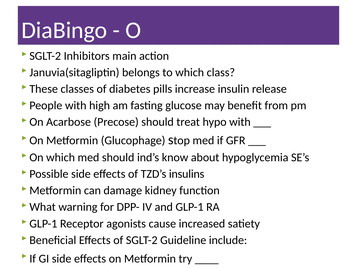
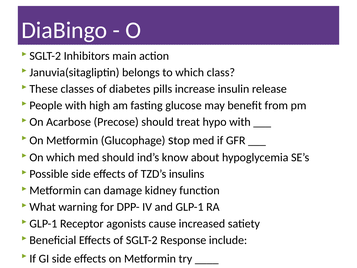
Guideline: Guideline -> Response (183, 240)
